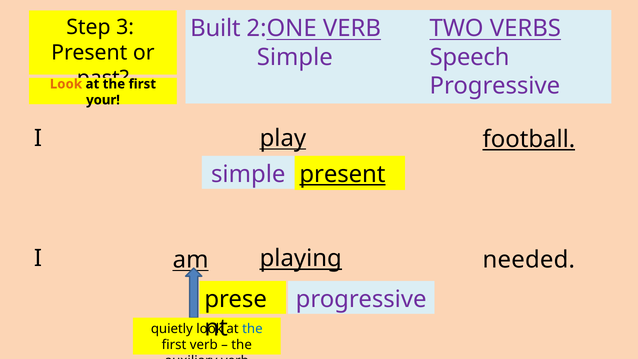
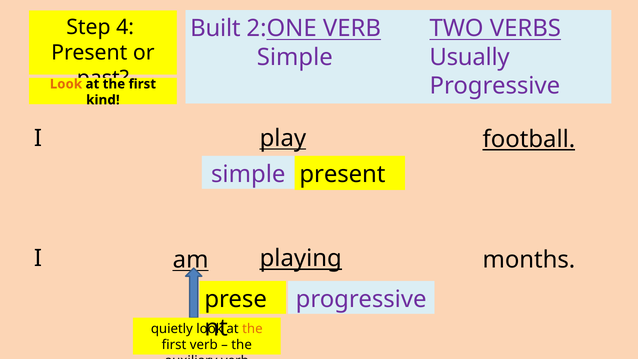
3: 3 -> 4 (125, 27)
Speech: Speech -> Usually (470, 57)
your: your -> kind (103, 100)
present underline: present -> none (342, 174)
needed: needed -> months (529, 260)
the colour: blue -> orange (252, 329)
